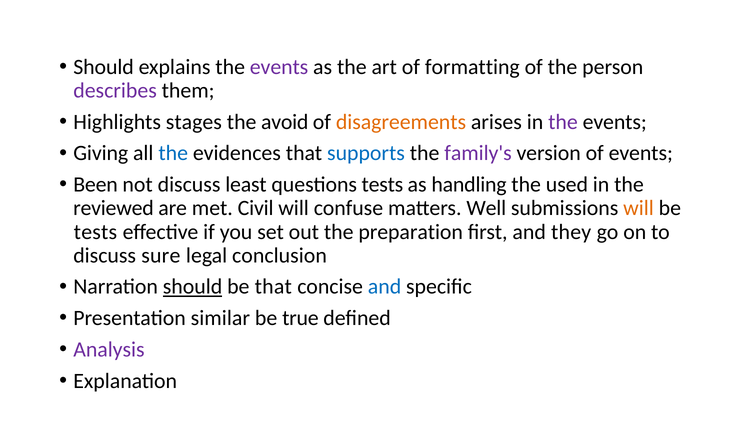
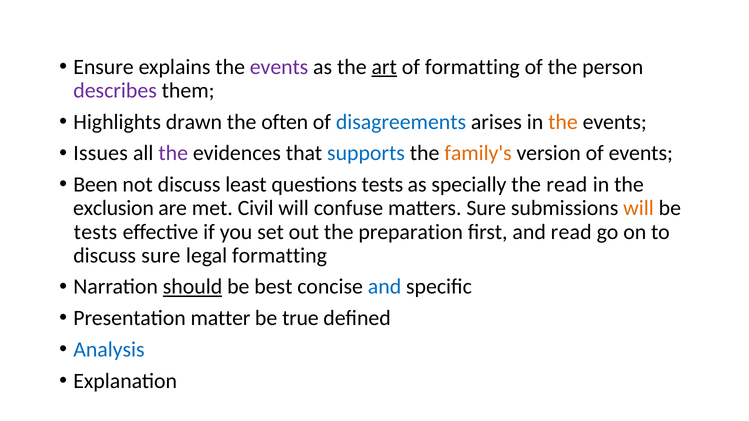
Should: Should -> Ensure (104, 67)
art underline: none -> present (384, 67)
stages: stages -> drawn (194, 122)
avoid: avoid -> often (285, 122)
disagreements colour: orange -> blue (401, 122)
the colour: purple -> orange (563, 122)
Giving: Giving -> Issues (101, 153)
the colour: blue -> purple (173, 153)
family's colour: purple -> orange (478, 153)
handling: handling -> specially (469, 185)
the used: used -> read (567, 185)
reviewed: reviewed -> exclusion (113, 208)
matters Well: Well -> Sure (486, 208)
and they: they -> read (571, 232)
legal conclusion: conclusion -> formatting (280, 256)
be that: that -> best (273, 287)
similar: similar -> matter (221, 318)
Analysis colour: purple -> blue (109, 350)
